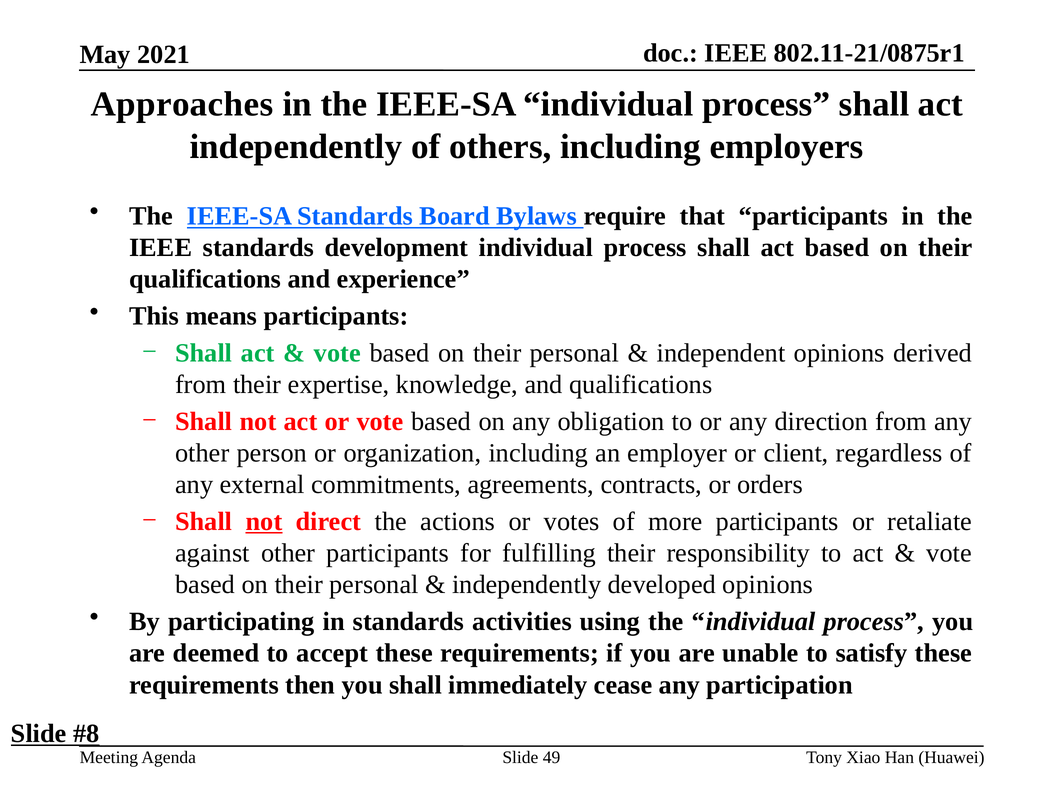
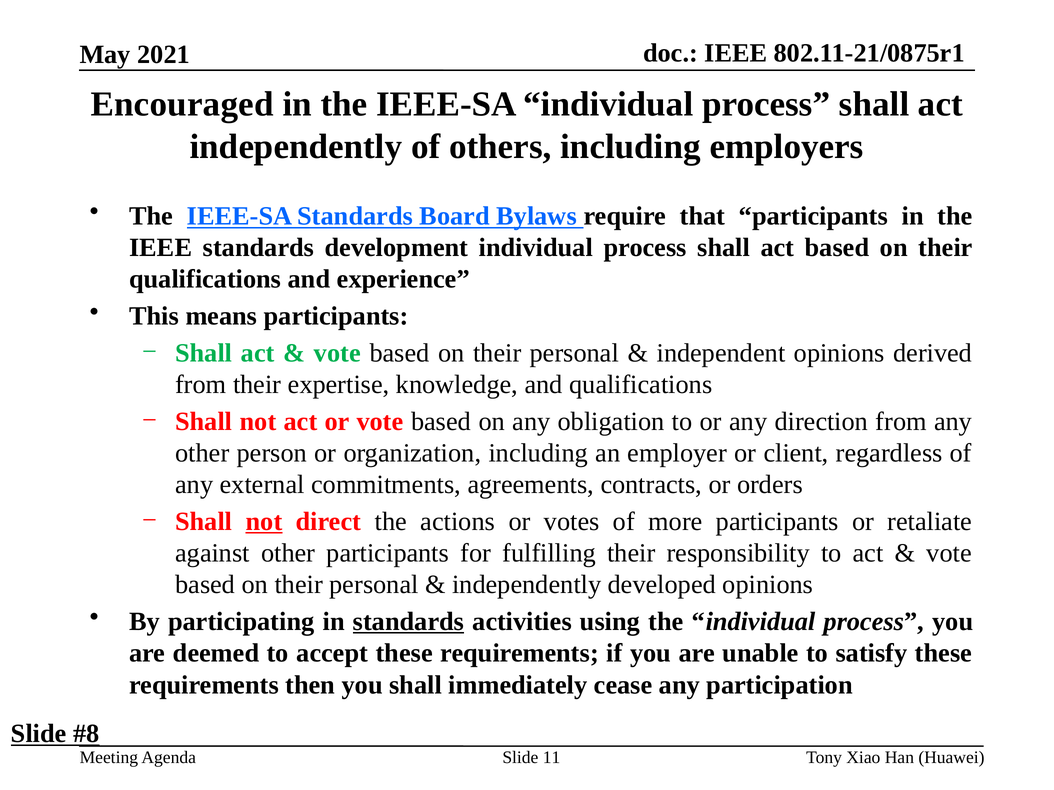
Approaches: Approaches -> Encouraged (182, 104)
standards underline: none -> present (408, 622)
49: 49 -> 11 (552, 758)
